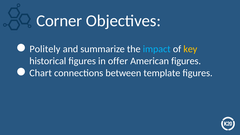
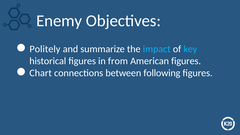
Corner: Corner -> Enemy (59, 21)
key colour: yellow -> light blue (190, 49)
offer: offer -> from (118, 61)
template: template -> following (162, 73)
